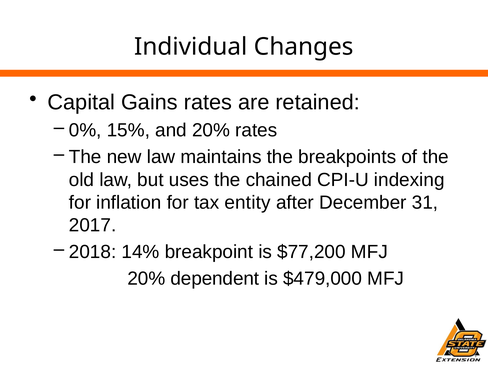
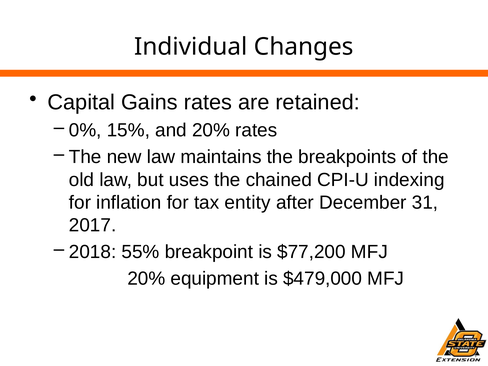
14%: 14% -> 55% (140, 252)
dependent: dependent -> equipment (215, 279)
